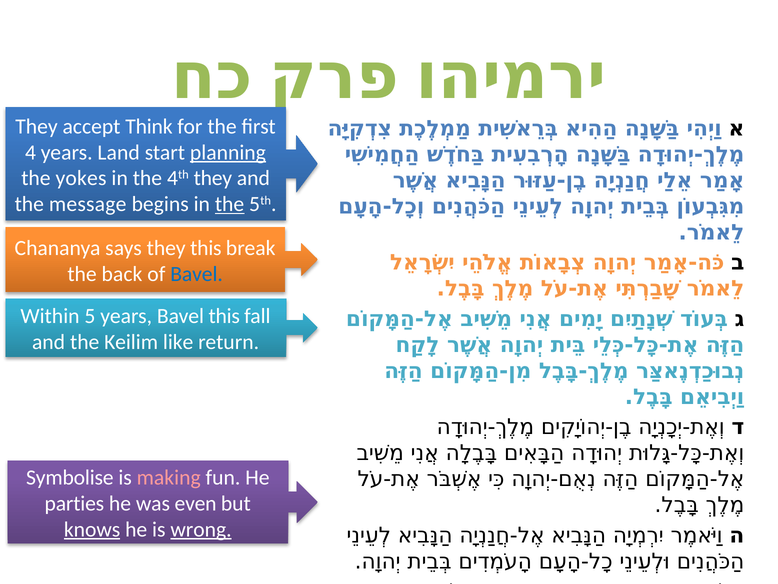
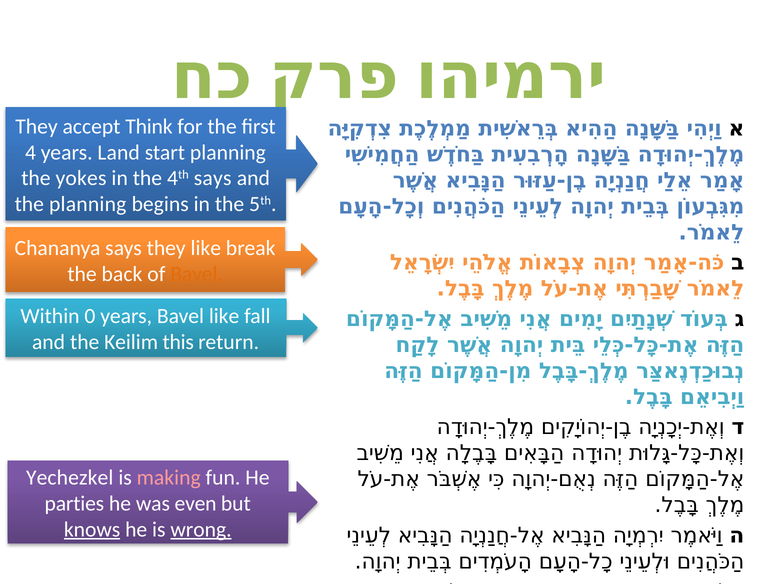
planning underline: present -> none (228, 152)
4th they: they -> says (213, 178)
the message: message -> planning (88, 204)
the underline: present -> none (230, 204)
they this: this -> like (206, 248)
Bavel colour: blue -> orange (197, 274)
5: 5 -> 0 (90, 316)
Bavel this: this -> like (224, 316)
like: like -> this (178, 342)
Symbolise: Symbolise -> Yechezkel (70, 477)
